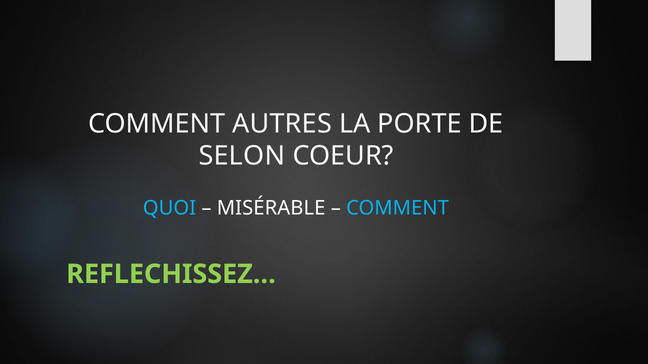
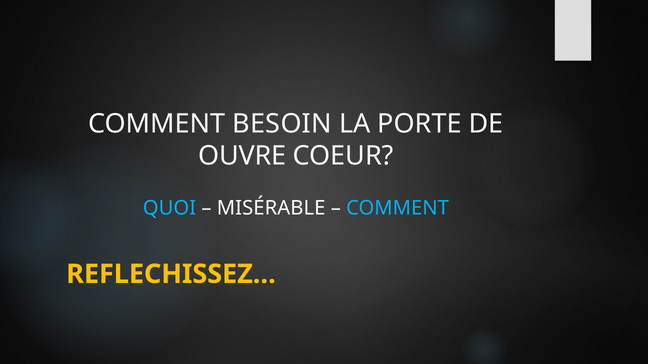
AUTRES: AUTRES -> BESOIN (282, 124)
SELON: SELON -> OUVRE (242, 156)
REFLECHISSEZ… colour: light green -> yellow (171, 274)
